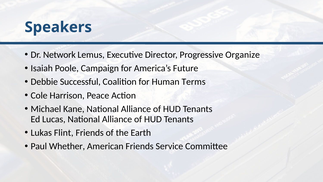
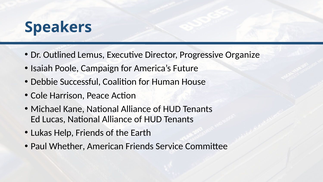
Network: Network -> Outlined (59, 55)
Terms: Terms -> House (194, 82)
Flint: Flint -> Help (64, 133)
